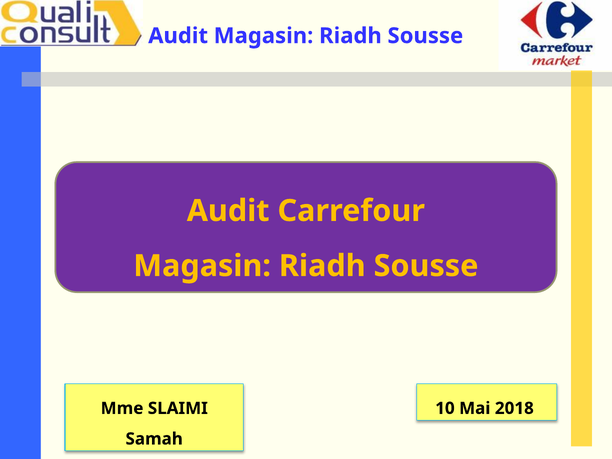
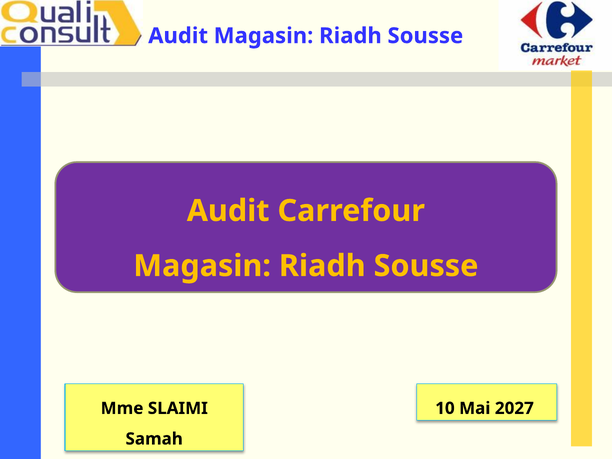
2018: 2018 -> 2027 (514, 408)
